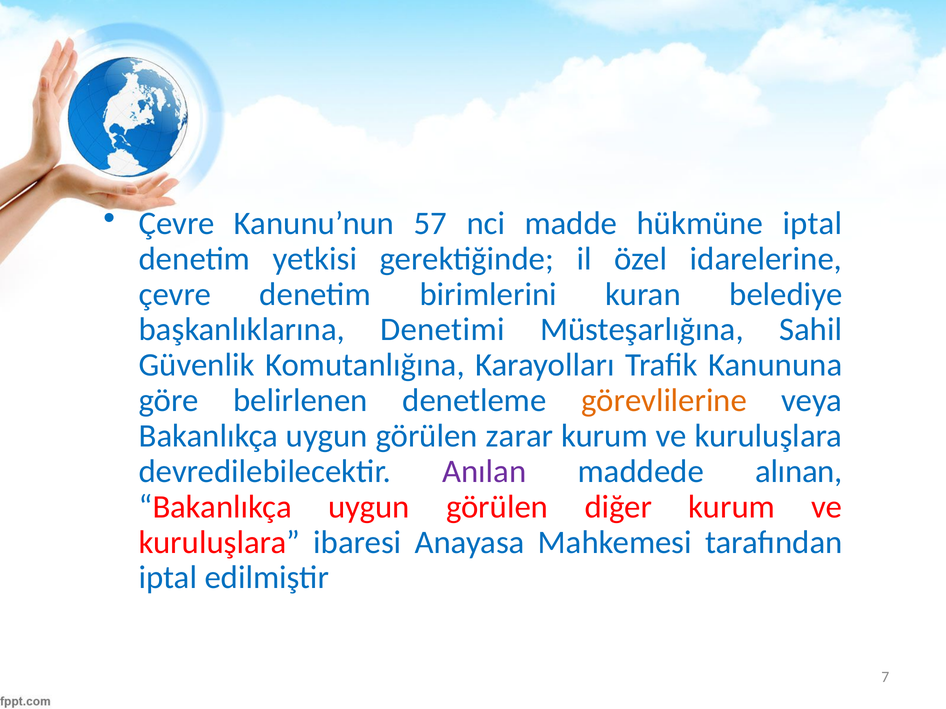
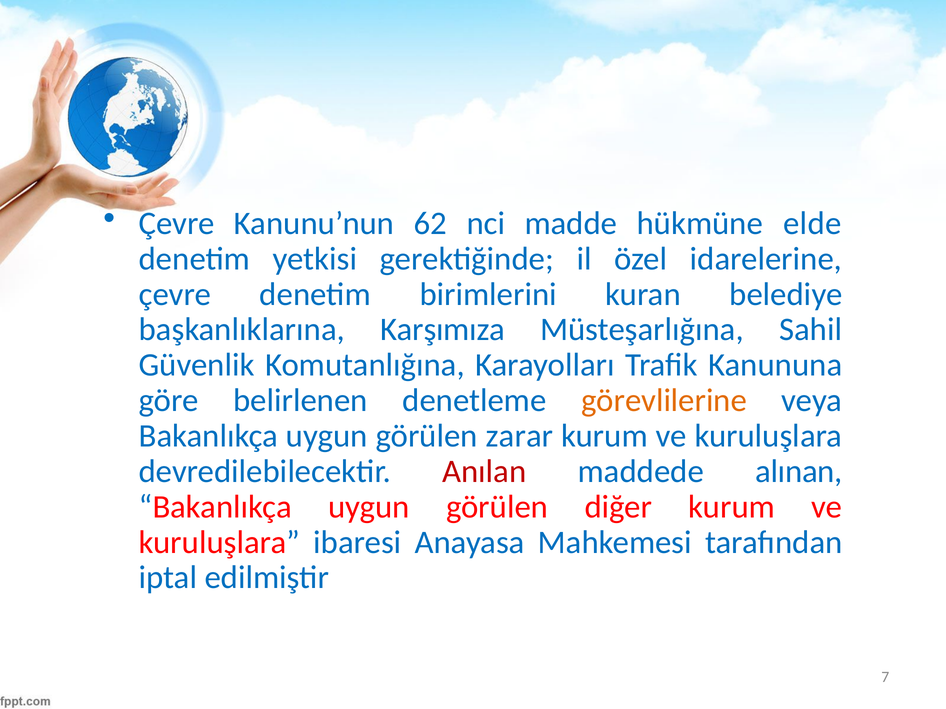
57: 57 -> 62 (430, 223)
hükmüne iptal: iptal -> elde (812, 223)
Denetimi: Denetimi -> Karşımıza (443, 330)
Anılan colour: purple -> red (484, 472)
